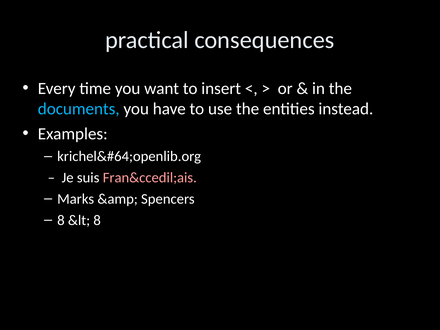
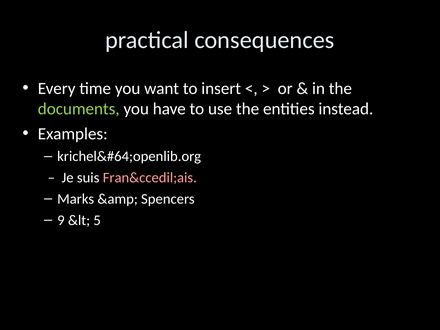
documents colour: light blue -> light green (79, 109)
8: 8 -> 9 (61, 220)
&lt 8: 8 -> 5 (97, 220)
